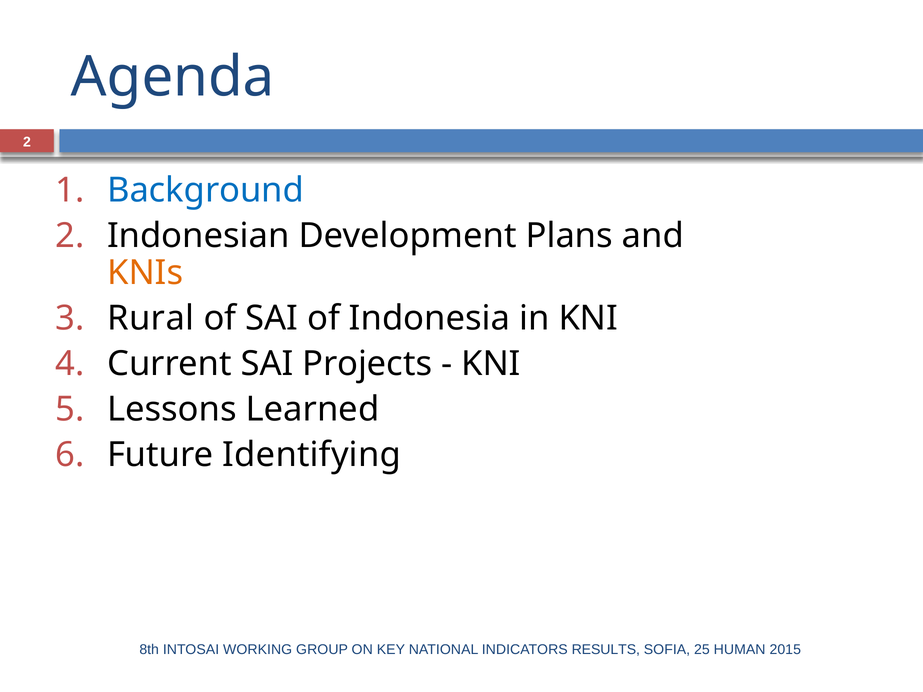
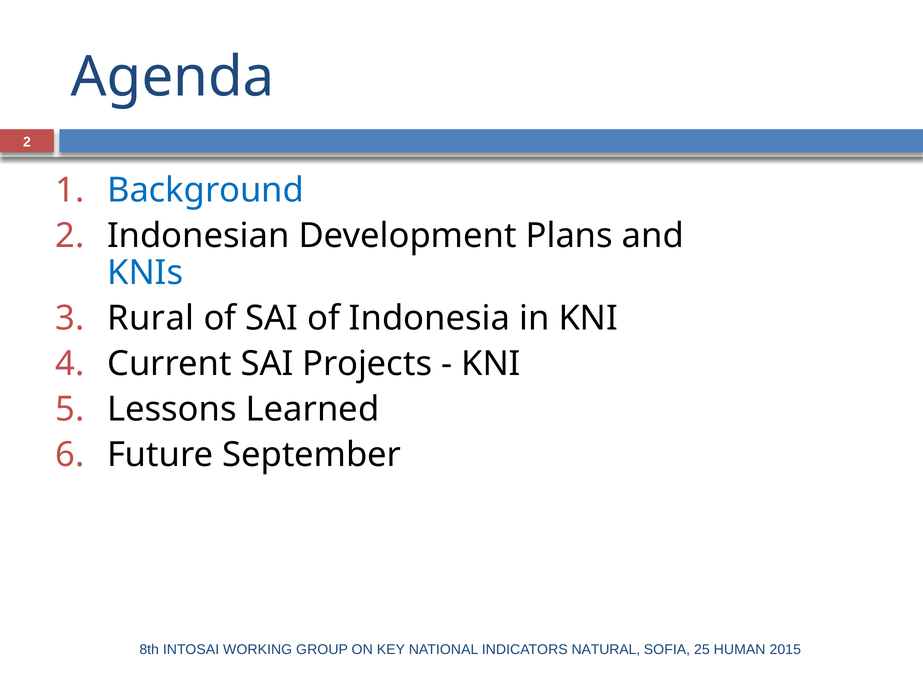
KNIs colour: orange -> blue (145, 273)
Identifying: Identifying -> September (312, 455)
RESULTS: RESULTS -> NATURAL (606, 650)
